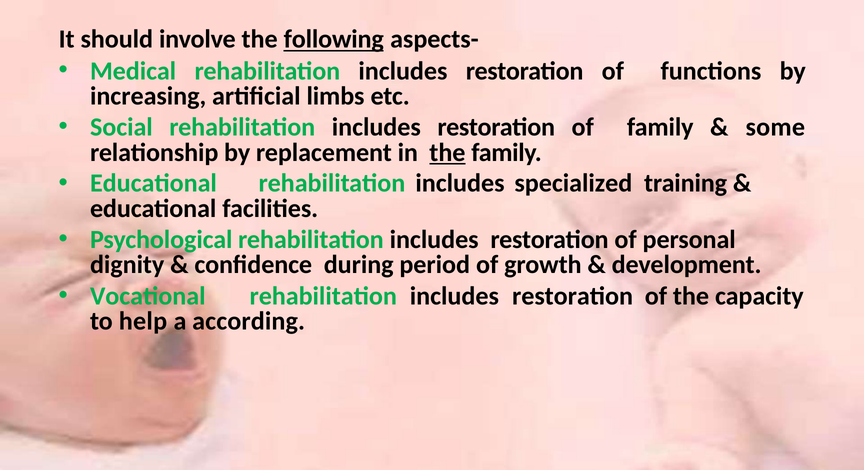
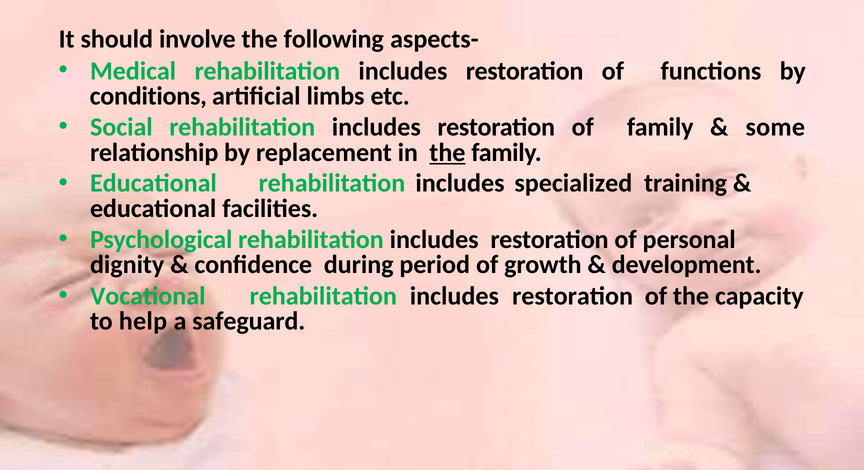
following underline: present -> none (334, 39)
increasing: increasing -> conditions (148, 96)
according: according -> safeguard (249, 321)
